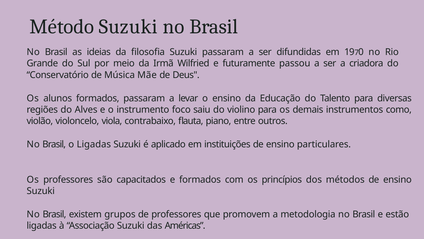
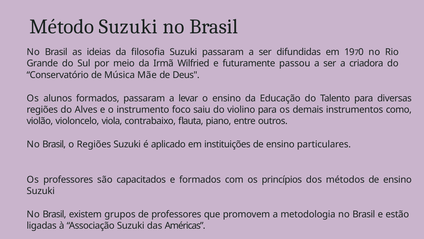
o Ligadas: Ligadas -> Regiões (94, 144)
